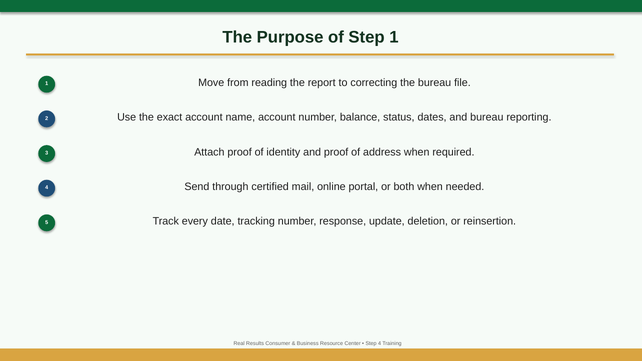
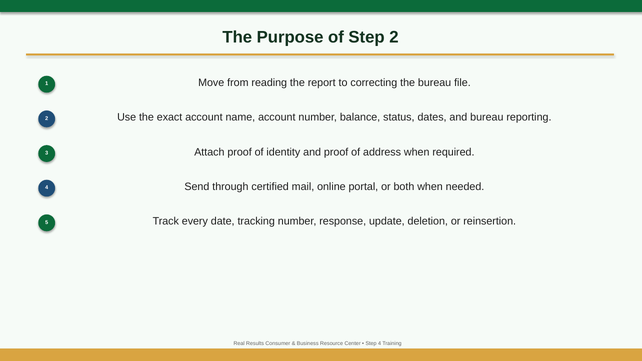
Step 1: 1 -> 2 (394, 37)
